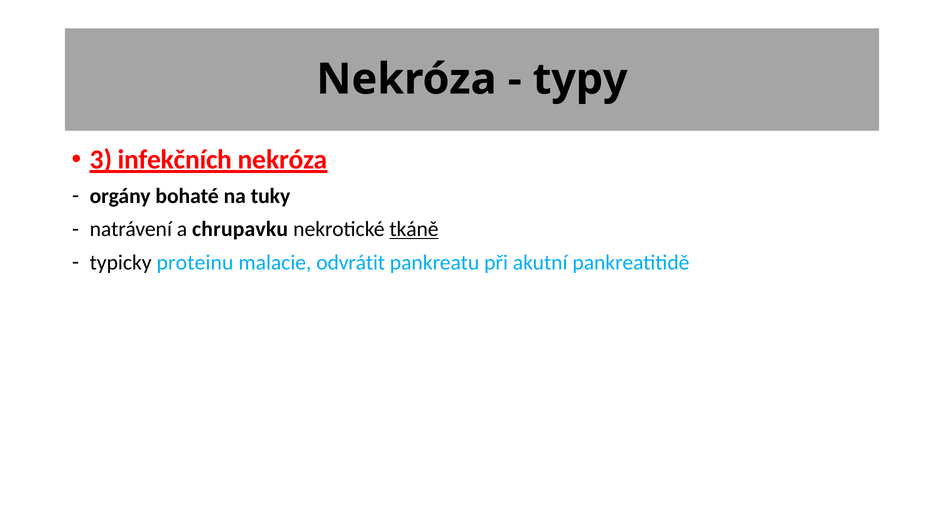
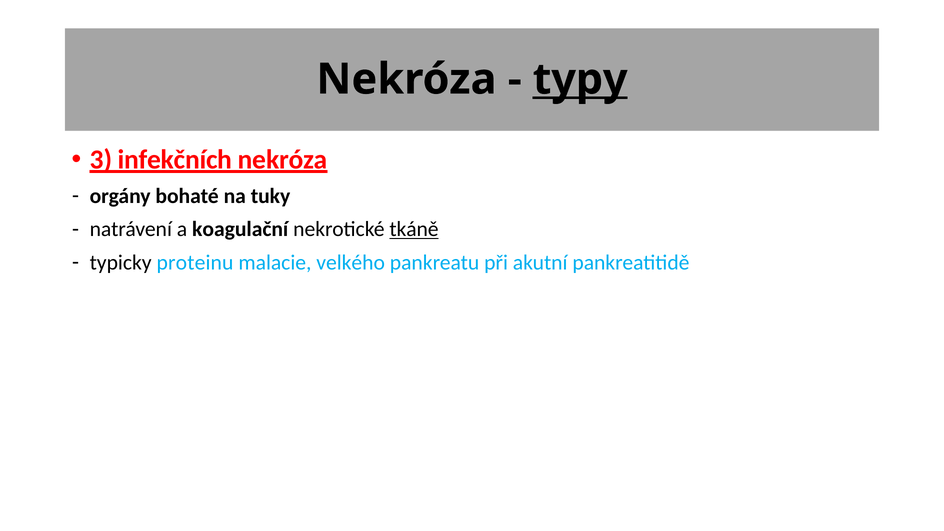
typy underline: none -> present (580, 79)
chrupavku: chrupavku -> koagulační (240, 229)
odvrátit: odvrátit -> velkého (351, 262)
